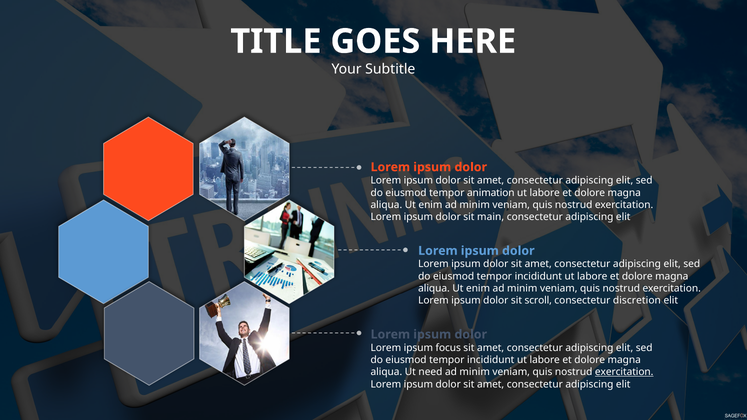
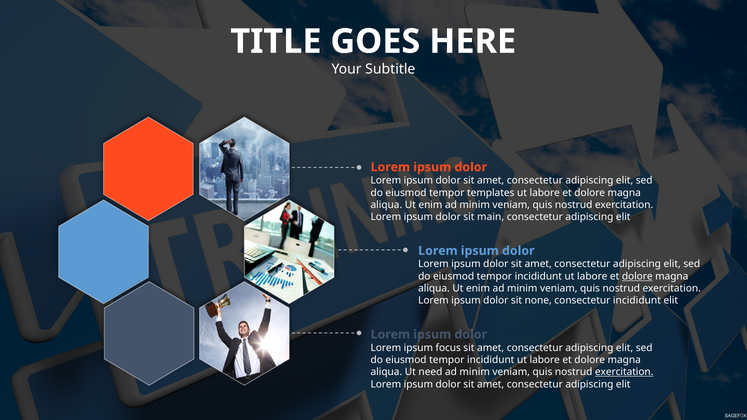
animation: animation -> templates (491, 193)
dolore underline: none -> present (637, 276)
scroll: scroll -> none (538, 301)
consectetur discretion: discretion -> incididunt (637, 301)
